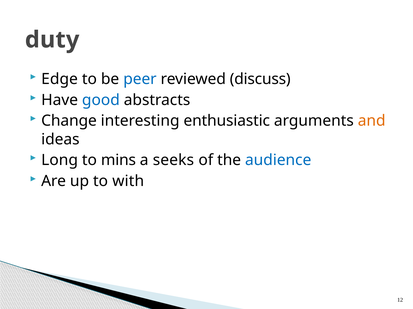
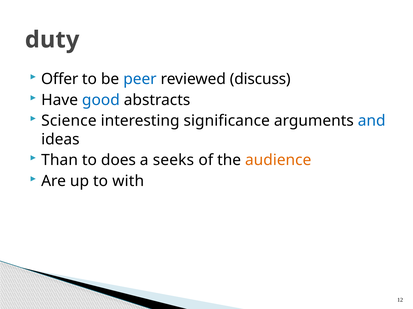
Edge: Edge -> Offer (60, 79)
Change: Change -> Science (69, 121)
enthusiastic: enthusiastic -> significance (227, 121)
and colour: orange -> blue (372, 121)
Long: Long -> Than (60, 161)
mins: mins -> does (118, 161)
audience colour: blue -> orange (278, 161)
